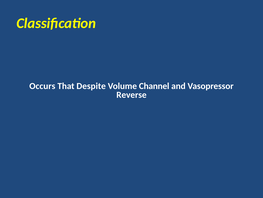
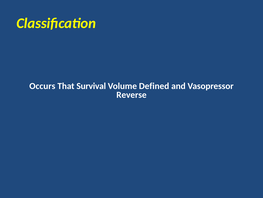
Despite: Despite -> Survival (91, 86)
Channel: Channel -> Defined (154, 86)
